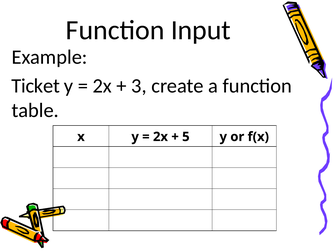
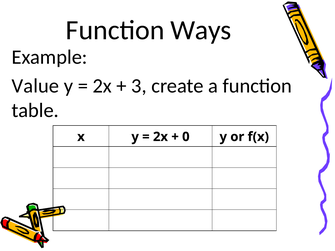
Input: Input -> Ways (201, 30)
Ticket: Ticket -> Value (35, 86)
5: 5 -> 0 (186, 137)
